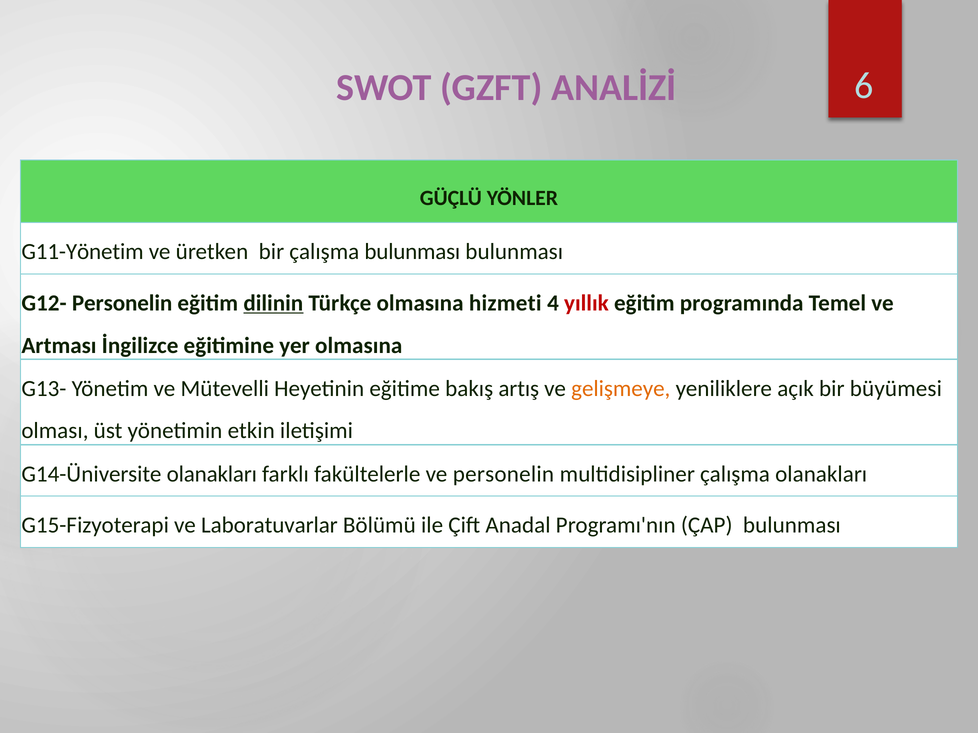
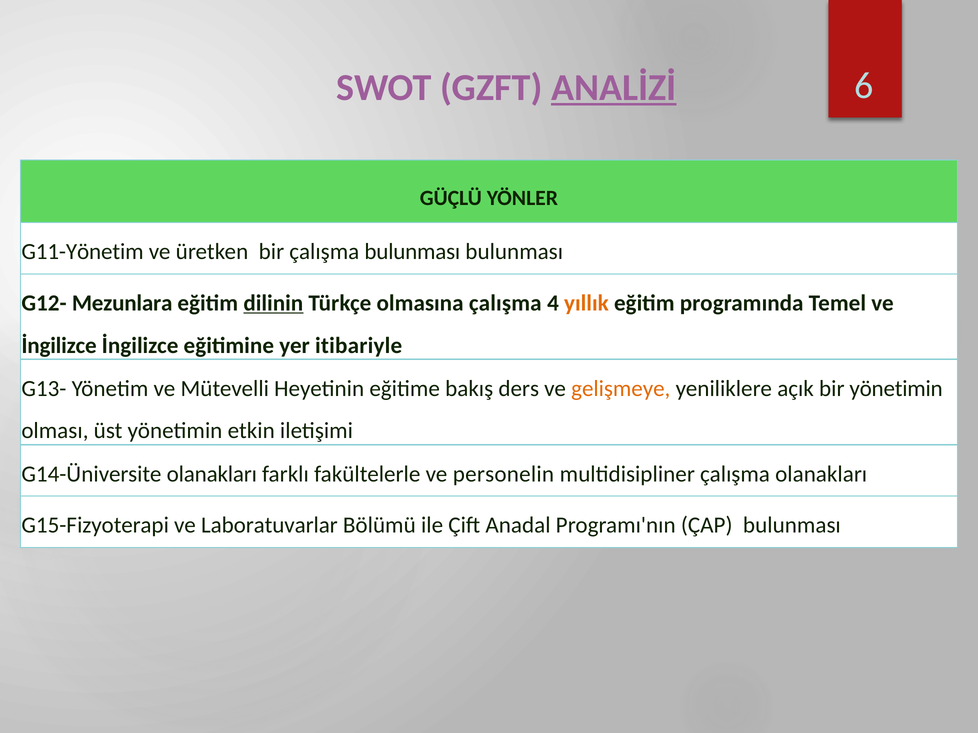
ANALİZİ underline: none -> present (614, 88)
G12- Personelin: Personelin -> Mezunlara (122, 303)
olmasına hizmeti: hizmeti -> çalışma (505, 303)
yıllık colour: red -> orange (586, 303)
Artması: Artması -> İngilizce (59, 346)
yer olmasına: olmasına -> itibariyle (359, 346)
artış: artış -> ders (519, 389)
bir büyümesi: büyümesi -> yönetimin (896, 389)
